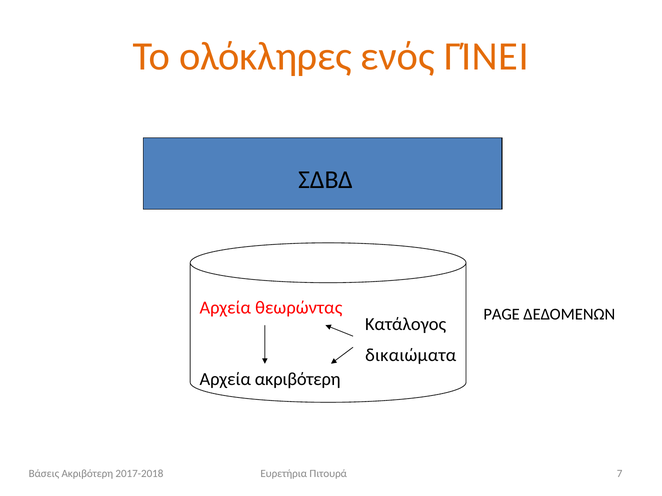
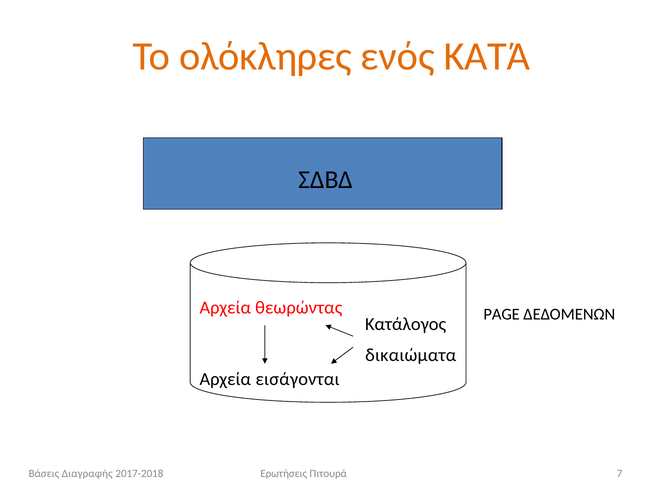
ΓΊΝΕΙ: ΓΊΝΕΙ -> ΚΑΤΆ (487, 56)
Αρχεία ακριβότερη: ακριβότερη -> εισάγονται (298, 380)
Βάσεις Ακριβότερη: Ακριβότερη -> Διαγραφής (87, 474)
Ευρετήρια: Ευρετήρια -> Ερωτήσεις (284, 474)
